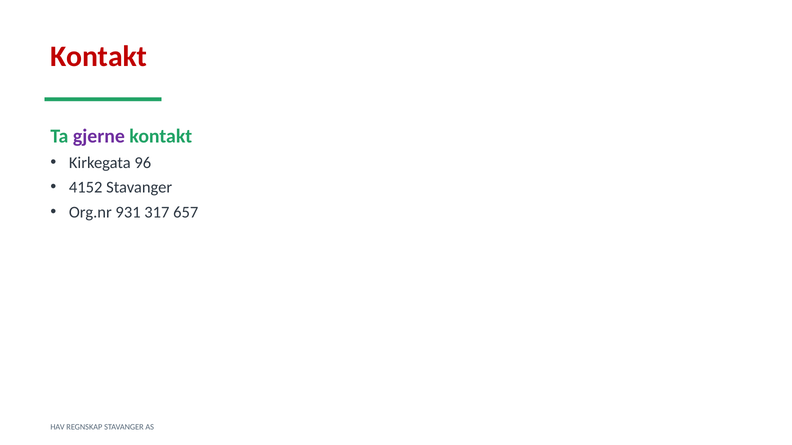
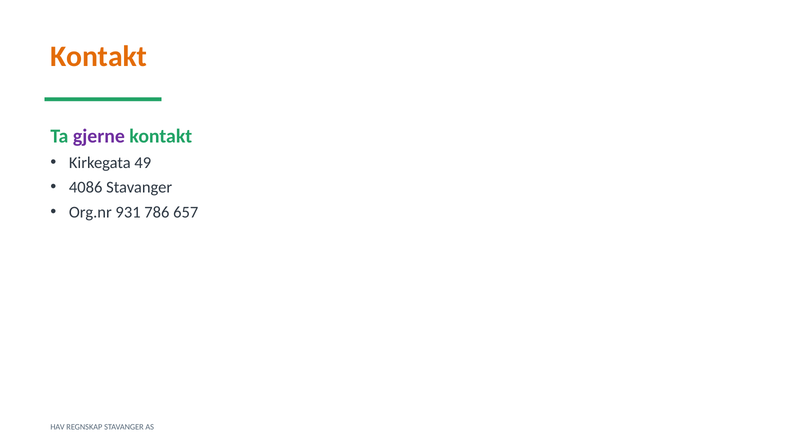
Kontakt colour: red -> orange (99, 57)
96: 96 -> 49 (143, 163)
4152: 4152 -> 4086 (86, 188)
317: 317 -> 786 (157, 212)
